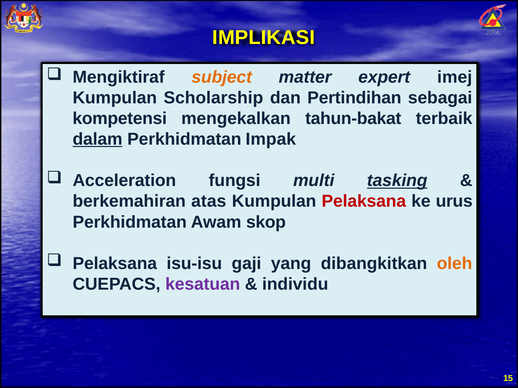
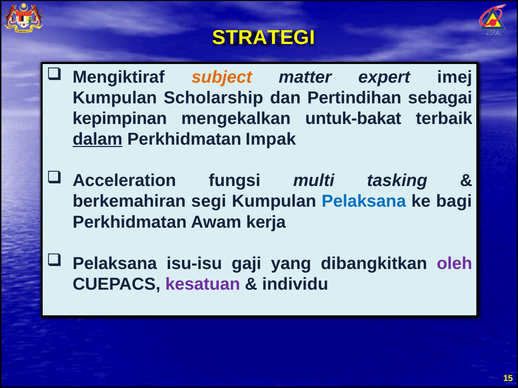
IMPLIKASI: IMPLIKASI -> STRATEGI (264, 38)
kompetensi: kompetensi -> kepimpinan (120, 119)
tahun-bakat: tahun-bakat -> untuk-bakat (353, 119)
tasking underline: present -> none (397, 181)
atas: atas -> segi (209, 202)
Pelaksana colour: red -> blue (364, 202)
urus: urus -> bagi (454, 202)
skop: skop -> kerja (266, 222)
oleh colour: orange -> purple (454, 264)
